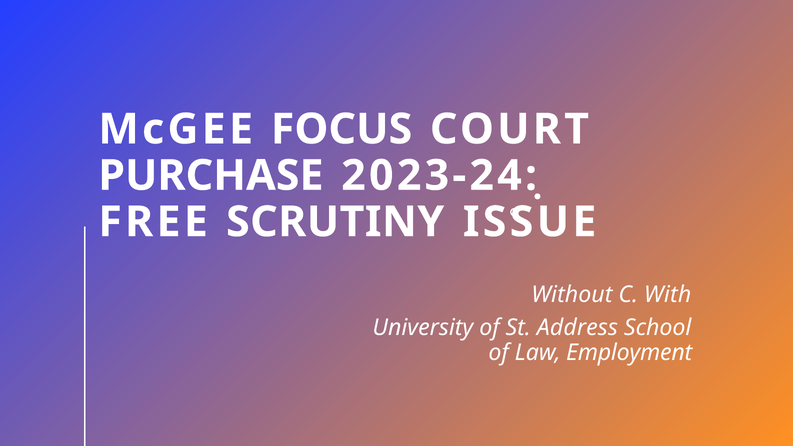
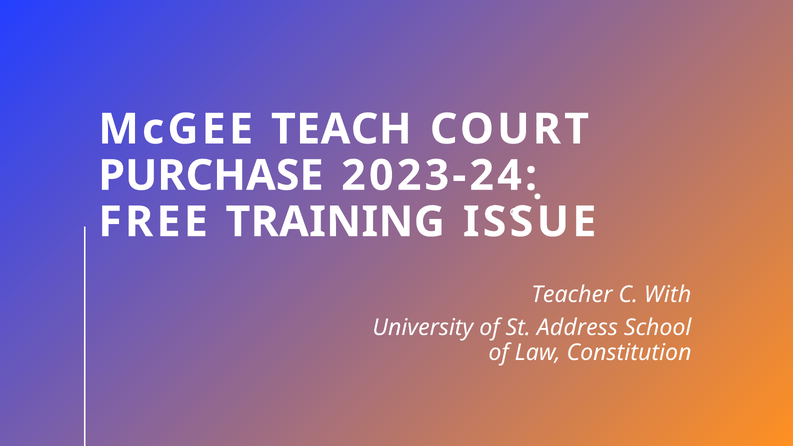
FOCUS: FOCUS -> TEACH (341, 129)
SCRUTINY: SCRUTINY -> TRAINING (335, 222)
Without: Without -> Teacher (572, 295)
Employment: Employment -> Constitution (629, 353)
